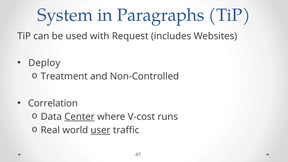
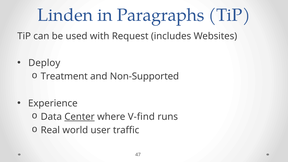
System: System -> Linden (65, 15)
Non-Controlled: Non-Controlled -> Non-Supported (144, 76)
Correlation: Correlation -> Experience (53, 103)
V-cost: V-cost -> V-find (141, 117)
user underline: present -> none (101, 130)
